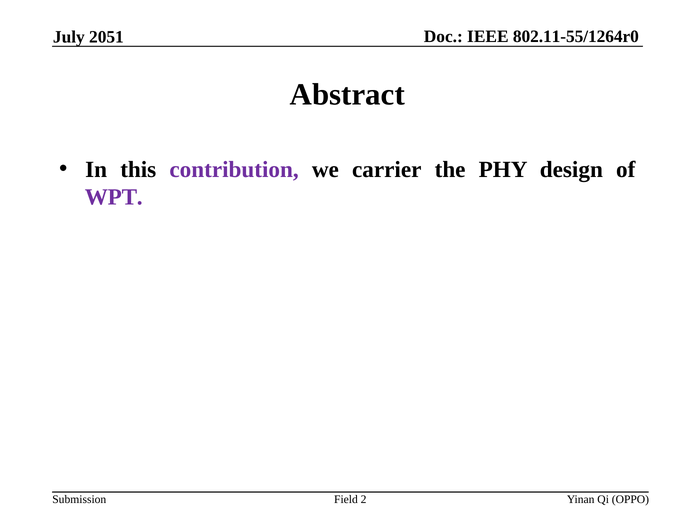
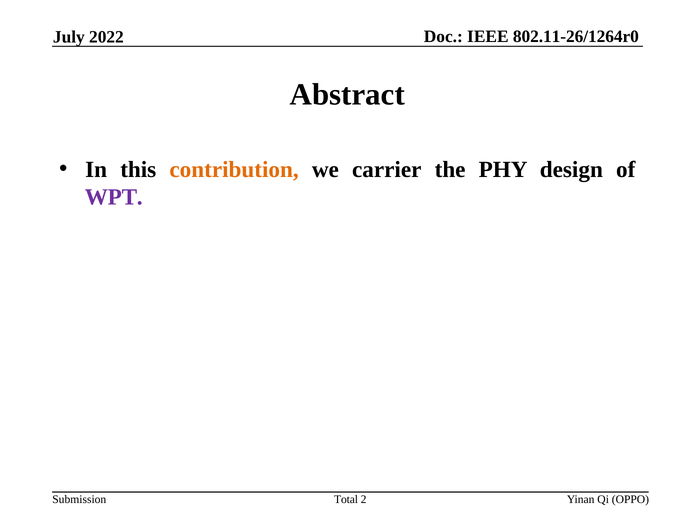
802.11-55/1264r0: 802.11-55/1264r0 -> 802.11-26/1264r0 (576, 37)
2051: 2051 -> 2022 (106, 37)
contribution colour: purple -> orange (234, 170)
Field: Field -> Total (346, 500)
